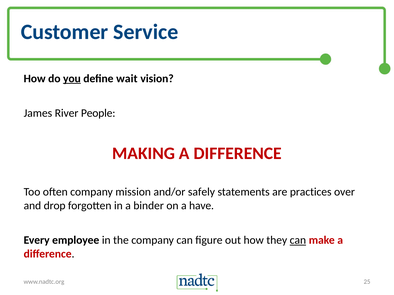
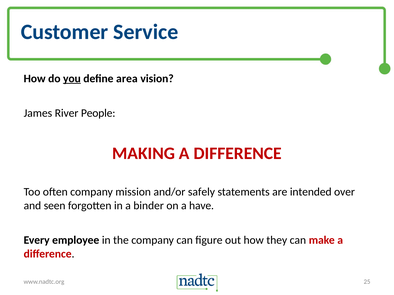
wait: wait -> area (127, 79)
practices: practices -> intended (311, 192)
drop: drop -> seen (55, 206)
can underline: present -> none (298, 241)
